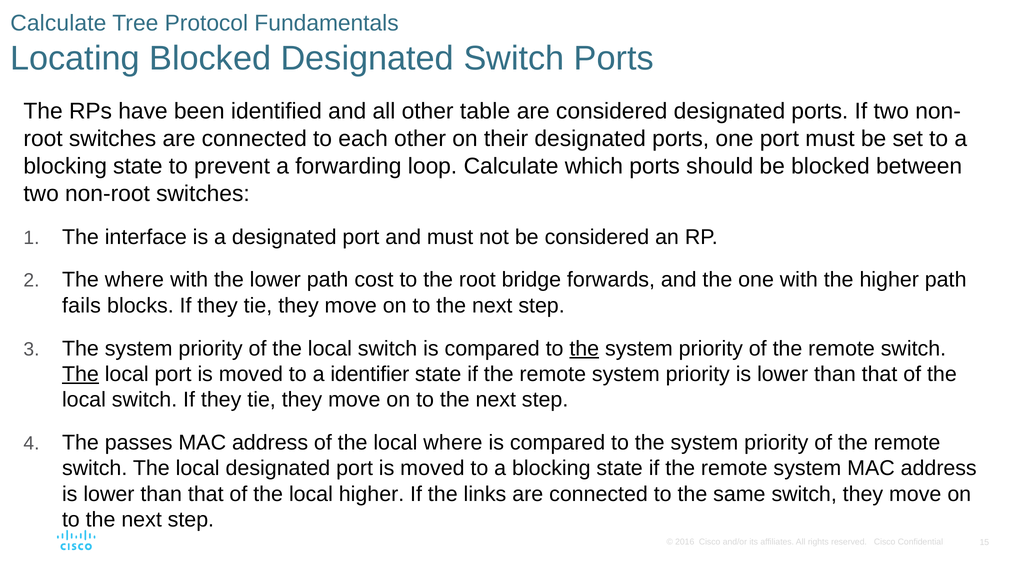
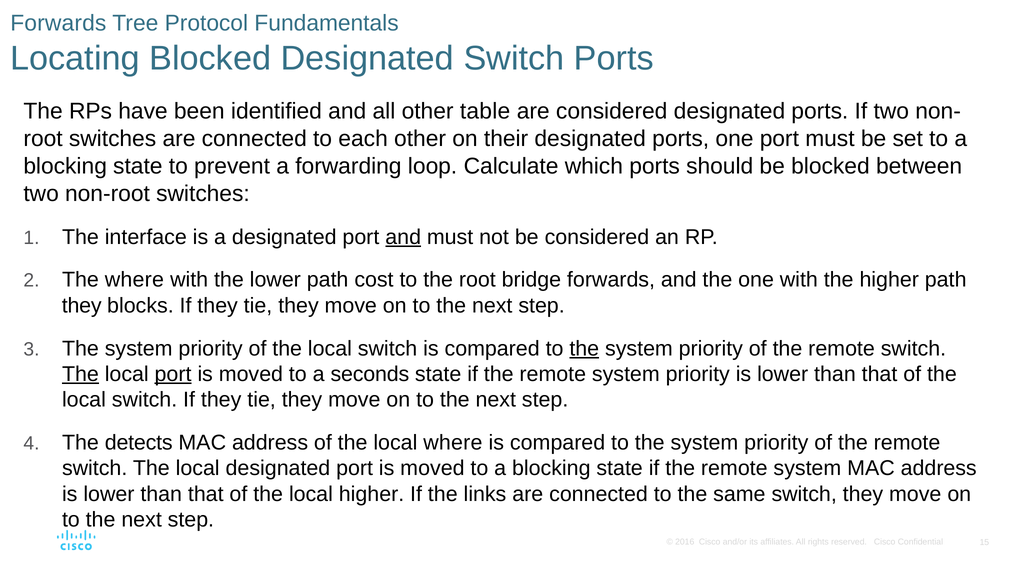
Calculate: Calculate -> Forwards (58, 23)
and underline: none -> present (403, 237)
fails: fails -> they (82, 306)
port underline: none -> present (173, 374)
identifier: identifier -> seconds (370, 374)
passes: passes -> detects (139, 443)
